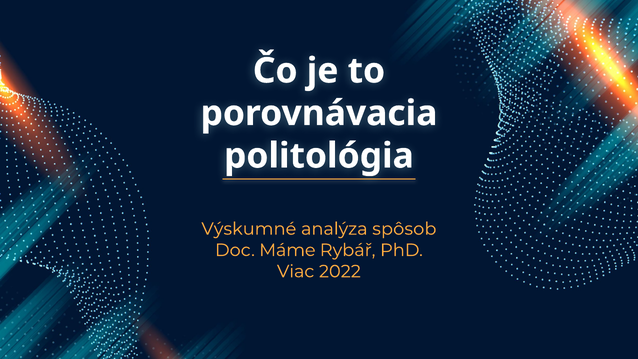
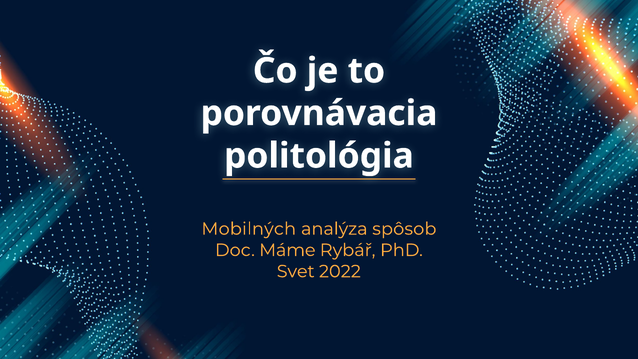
Výskumné: Výskumné -> Mobilných (249, 229)
Viac: Viac -> Svet (296, 271)
